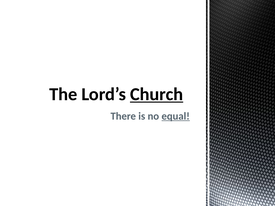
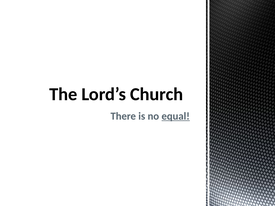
Church underline: present -> none (157, 94)
